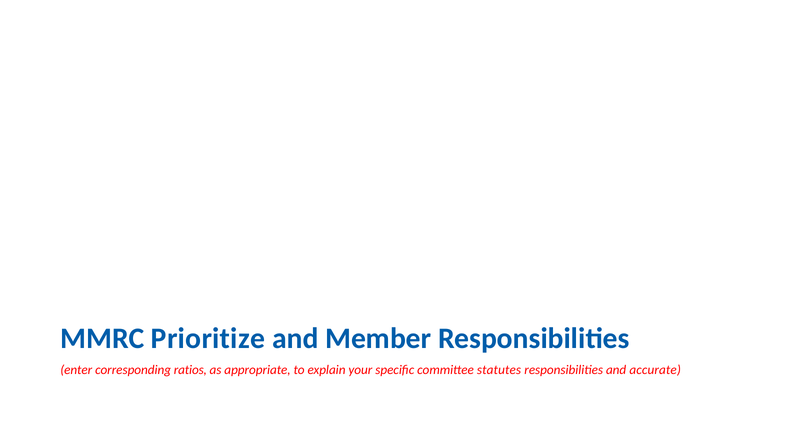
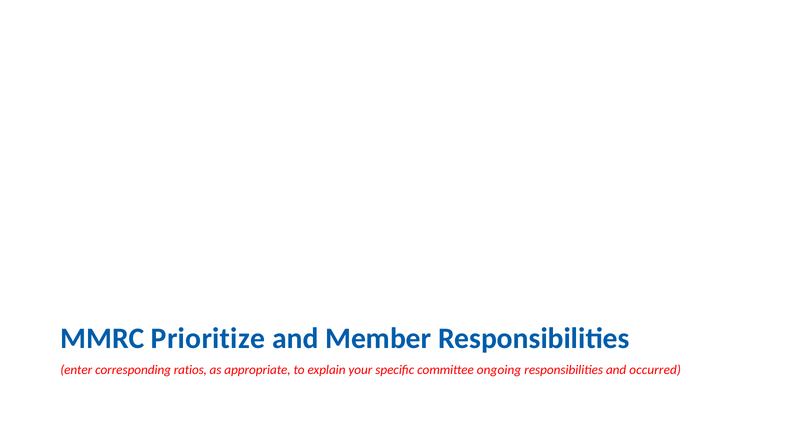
statutes: statutes -> ongoing (499, 370)
accurate: accurate -> occurred (655, 370)
